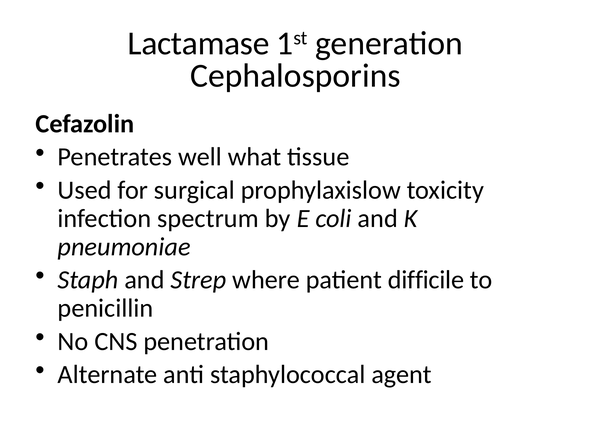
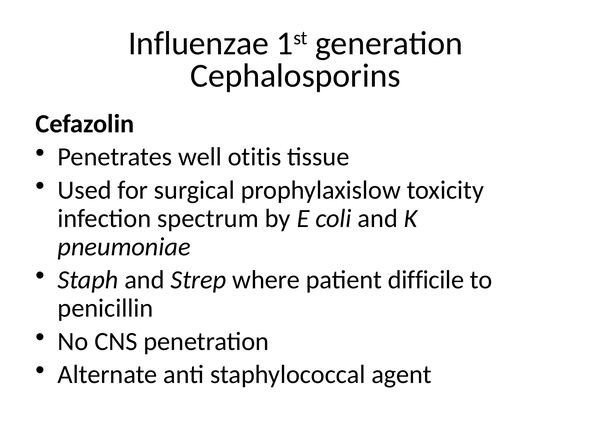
Lactamase: Lactamase -> Influenzae (198, 44)
what: what -> otitis (255, 157)
